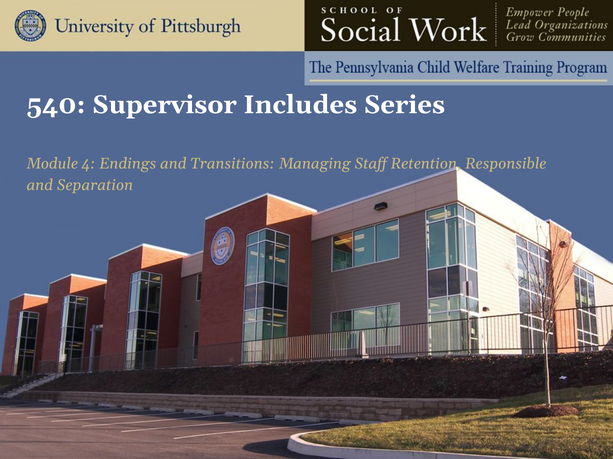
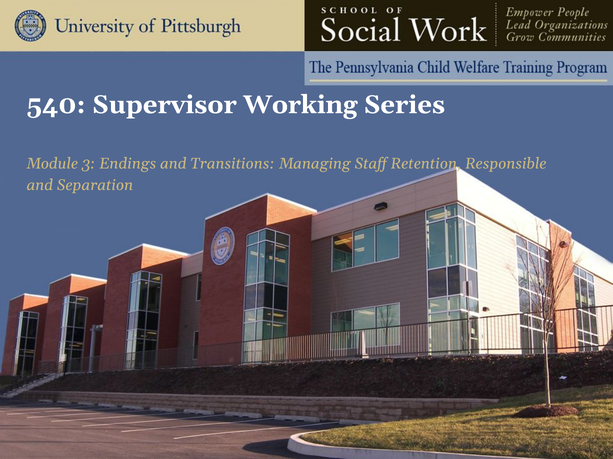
Includes: Includes -> Working (300, 105)
4: 4 -> 3 (89, 164)
